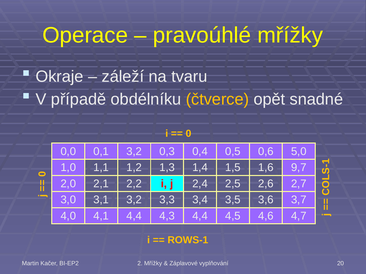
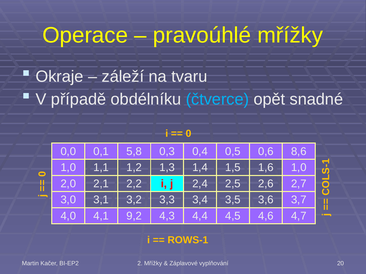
čtverce colour: yellow -> light blue (217, 100)
0,1 3,2: 3,2 -> 5,8 (134, 152)
5,0: 5,0 -> 8,6 (299, 152)
1,6 9,7: 9,7 -> 1,0 (299, 168)
4,1 4,4: 4,4 -> 9,2 (134, 216)
